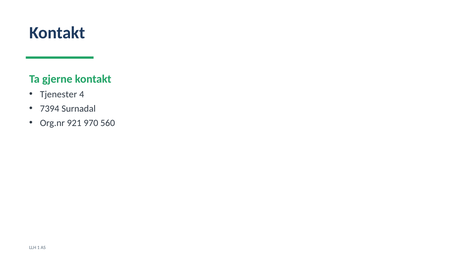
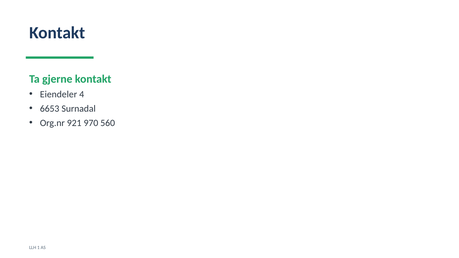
Tjenester: Tjenester -> Eiendeler (59, 94)
7394: 7394 -> 6653 (50, 109)
